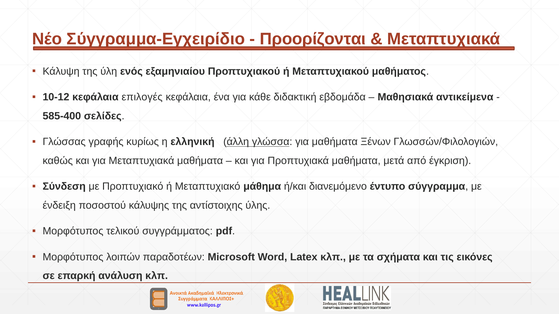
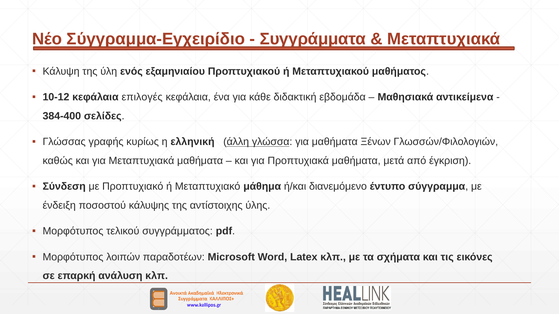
Προορίζονται: Προορίζονται -> Συγγράμματα (313, 39)
585-400: 585-400 -> 384-400 (62, 116)
